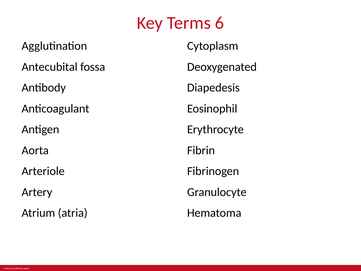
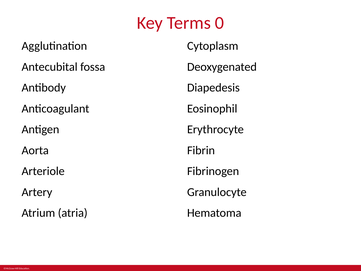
6: 6 -> 0 (219, 23)
